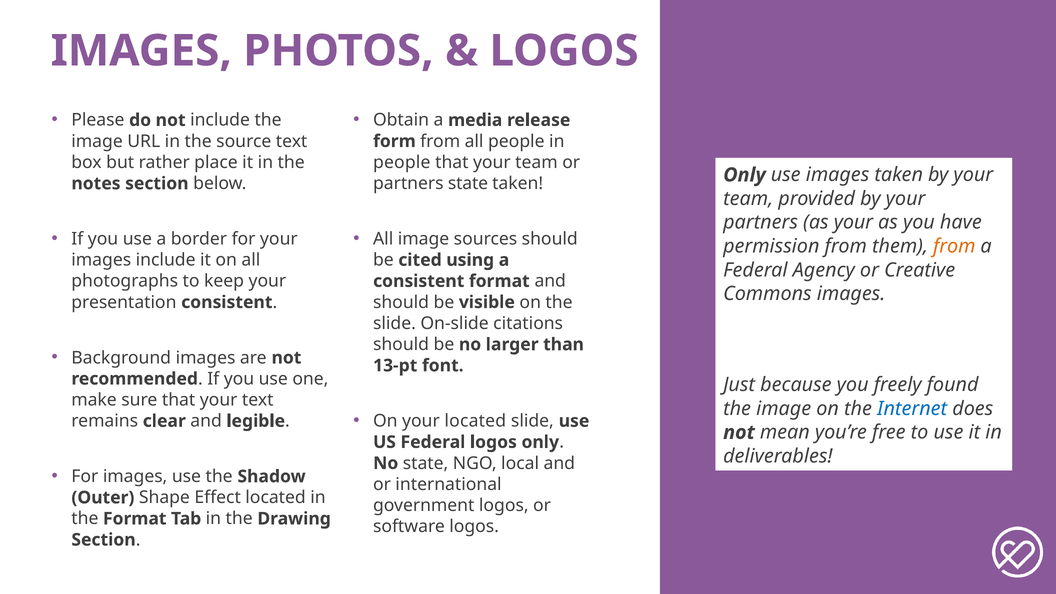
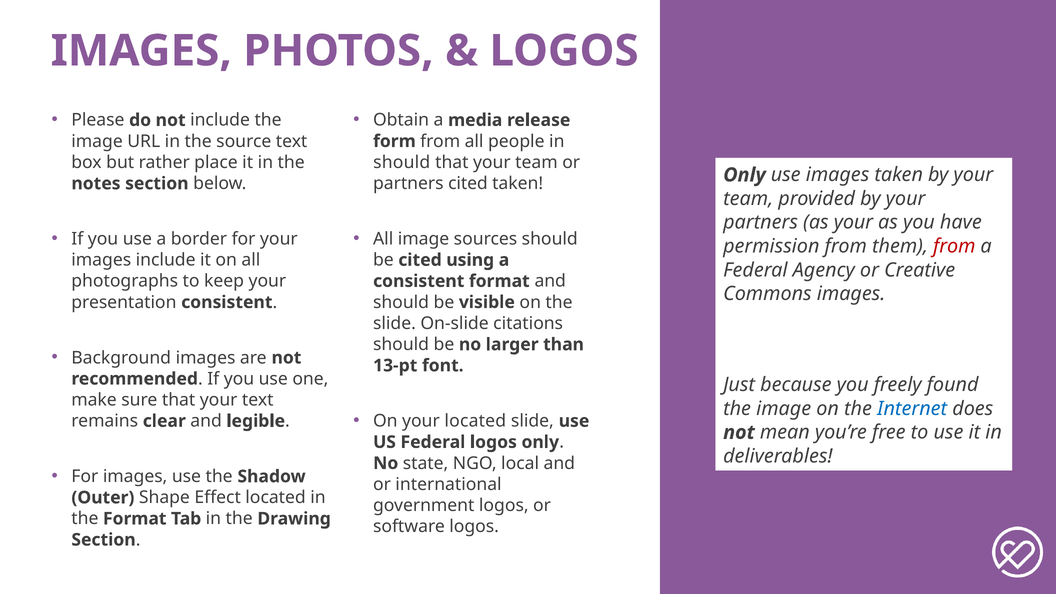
people: people -> should (402, 162)
partners state: state -> cited (468, 183)
from colour: orange -> red (954, 246)
